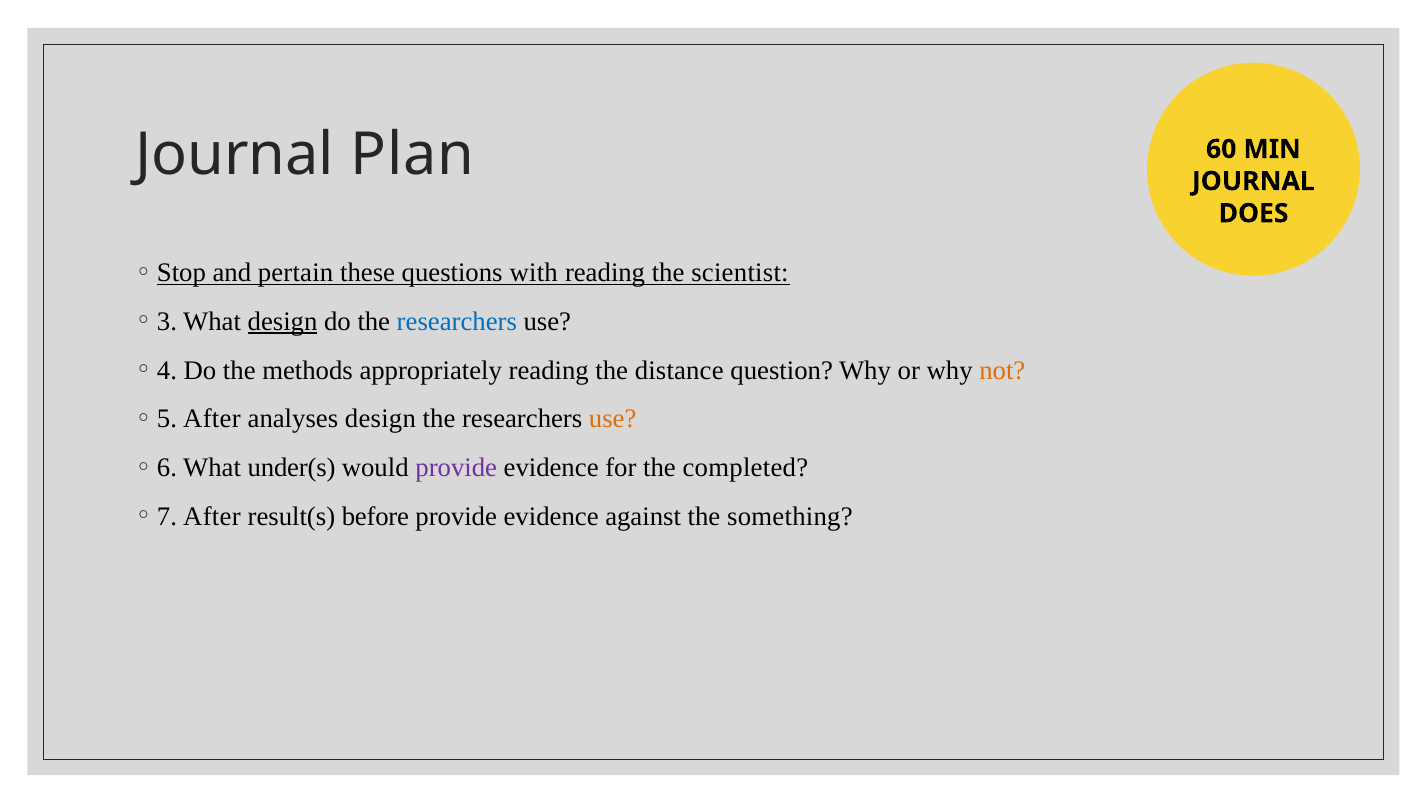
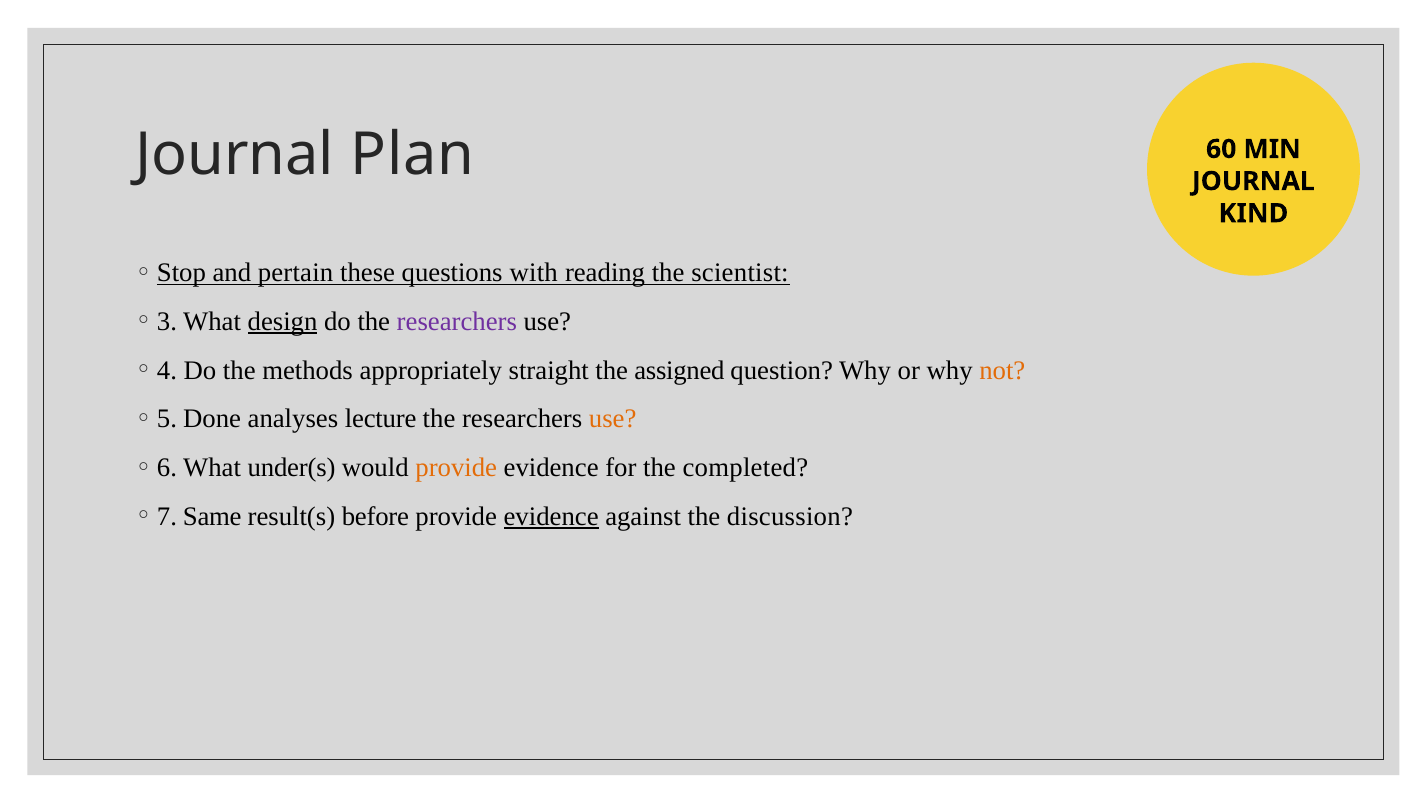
DOES: DOES -> KIND (1253, 213)
researchers colour: blue -> purple (457, 321)
appropriately reading: reading -> straight (549, 370)
distance: distance -> assigned (679, 370)
After: After -> Done (212, 419)
analyses design: design -> lecture (381, 419)
provide colour: purple -> orange (456, 467)
After: After -> Same (212, 516)
evidence underline: none -> present (551, 516)
something: something -> discussion (790, 516)
